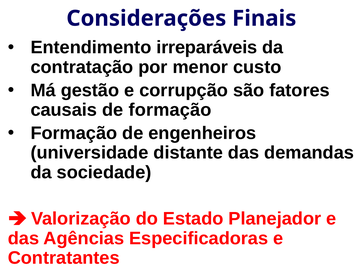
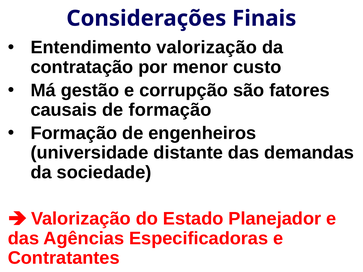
Entendimento irreparáveis: irreparáveis -> valorização (207, 48)
